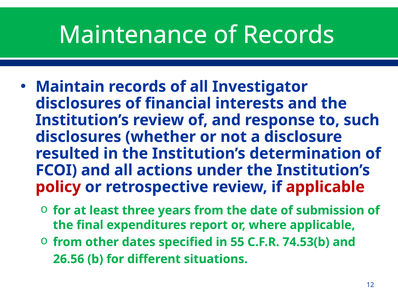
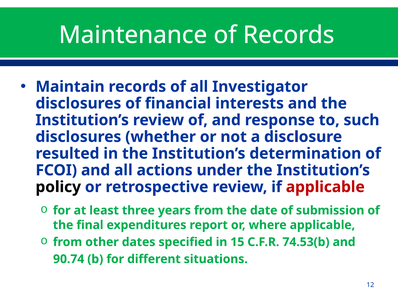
policy colour: red -> black (58, 187)
55: 55 -> 15 (237, 242)
26.56: 26.56 -> 90.74 (69, 259)
